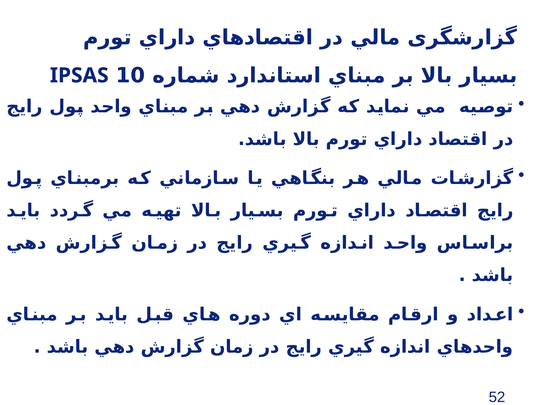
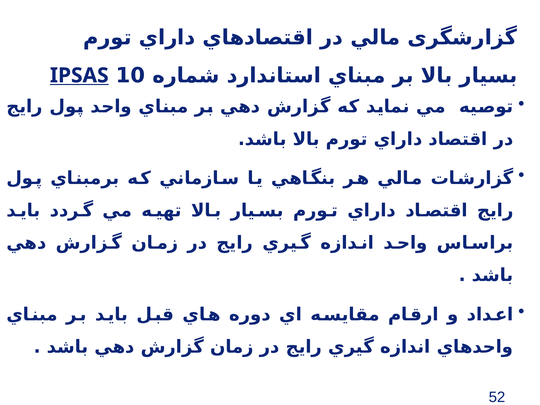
IPSAS underline: none -> present (79, 75)
